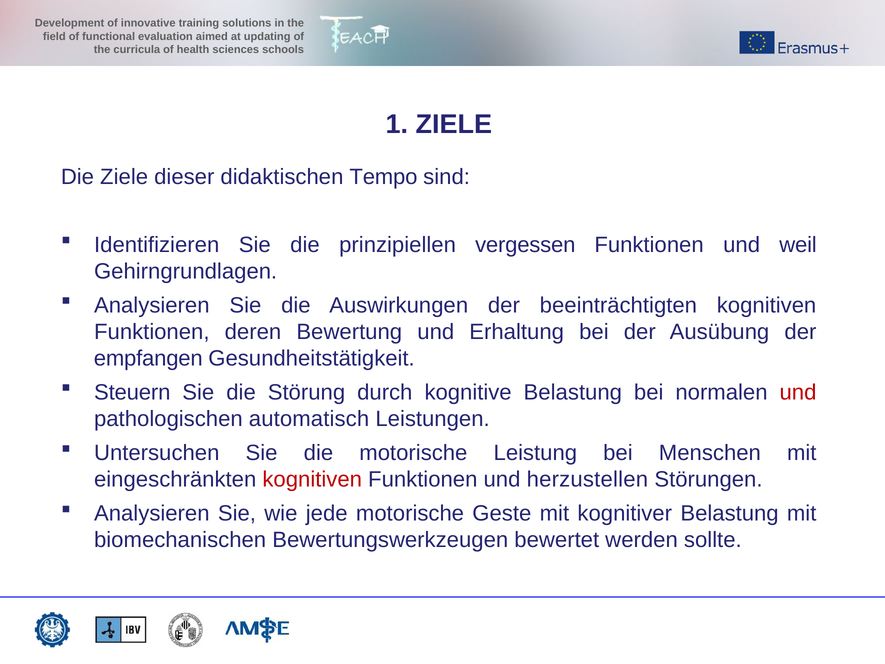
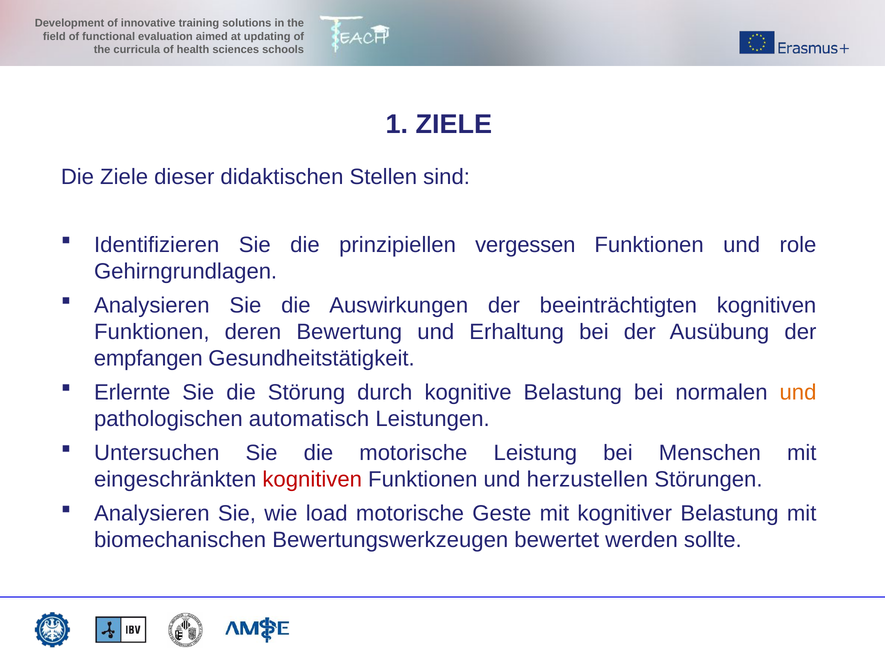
Tempo: Tempo -> Stellen (383, 177)
weil: weil -> role (798, 245)
Steuern: Steuern -> Erlernte (132, 392)
und colour: red -> orange (798, 392)
jede: jede -> load (327, 513)
